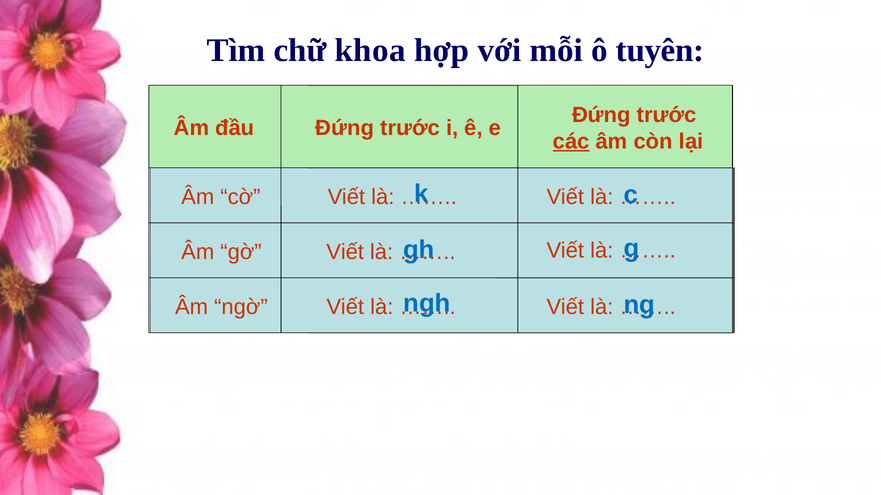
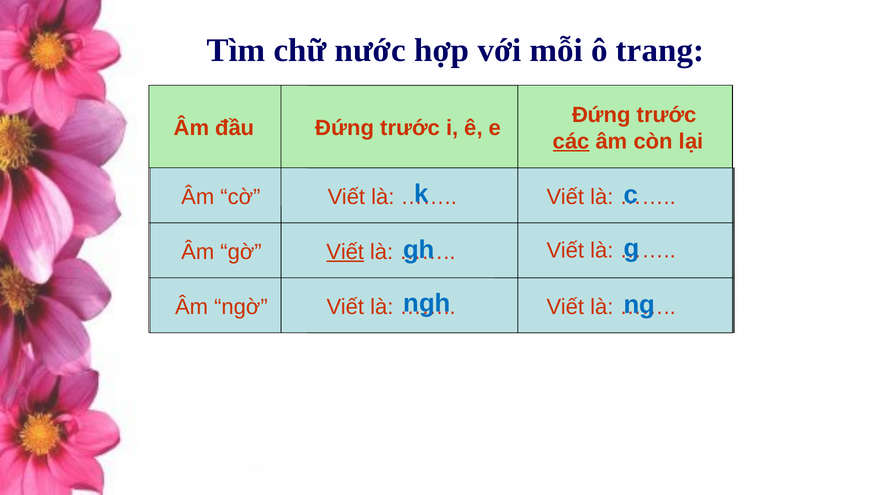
khoa: khoa -> nước (370, 50)
tuyên: tuyên -> trang (660, 50)
Viết underline: none -> present (345, 252)
